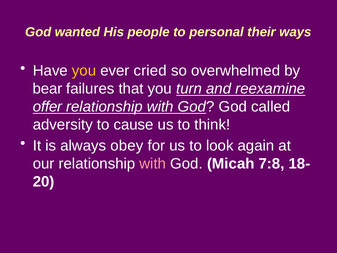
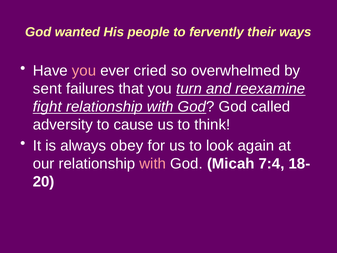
personal: personal -> fervently (217, 32)
you colour: yellow -> pink (84, 71)
bear: bear -> sent (47, 89)
offer: offer -> fight (47, 107)
7:8: 7:8 -> 7:4 (272, 164)
